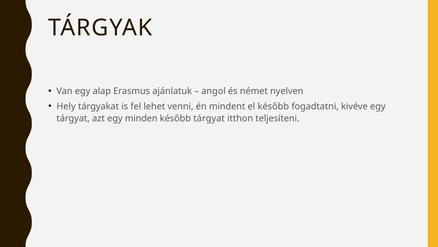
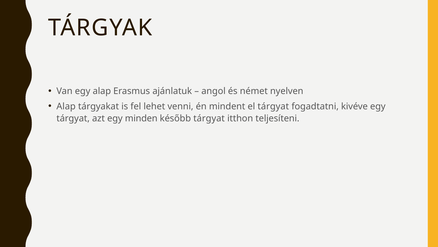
Hely: Hely -> Alap (66, 106)
el később: később -> tárgyat (273, 106)
